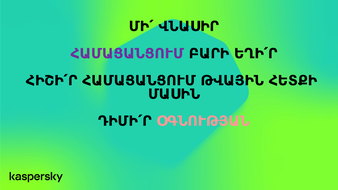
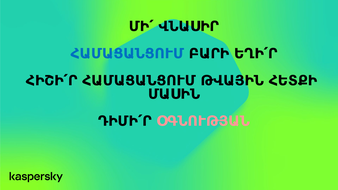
ՀԱՄԱՑԱՆՑՈՒՄ colour: purple -> blue (127, 54)
